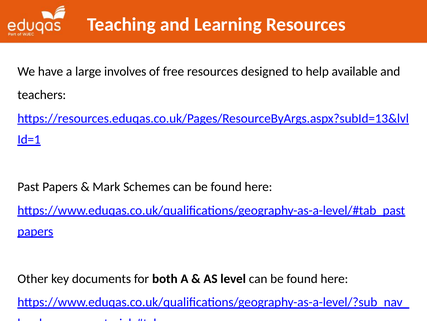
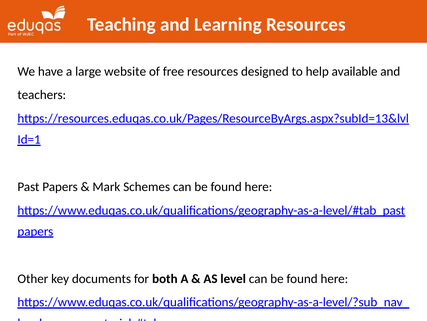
involves: involves -> website (125, 71)
